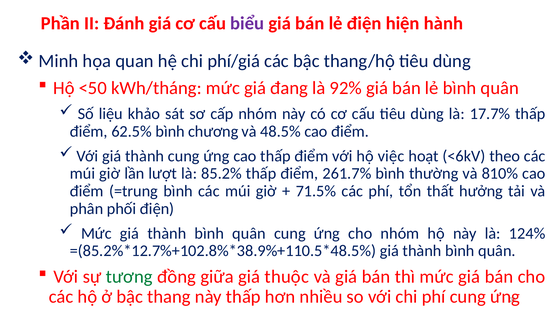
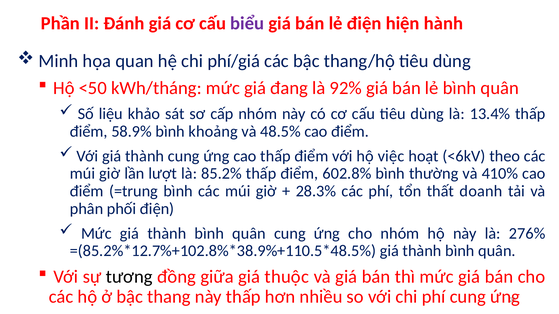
17.7%: 17.7% -> 13.4% (490, 114)
62.5%: 62.5% -> 58.9% (132, 132)
chương: chương -> khoảng (213, 132)
261.7%: 261.7% -> 602.8% (347, 174)
810%: 810% -> 410% (500, 174)
71.5%: 71.5% -> 28.3% (316, 191)
hưởng: hưởng -> doanh (481, 191)
124%: 124% -> 276% (527, 234)
tương colour: green -> black (129, 277)
